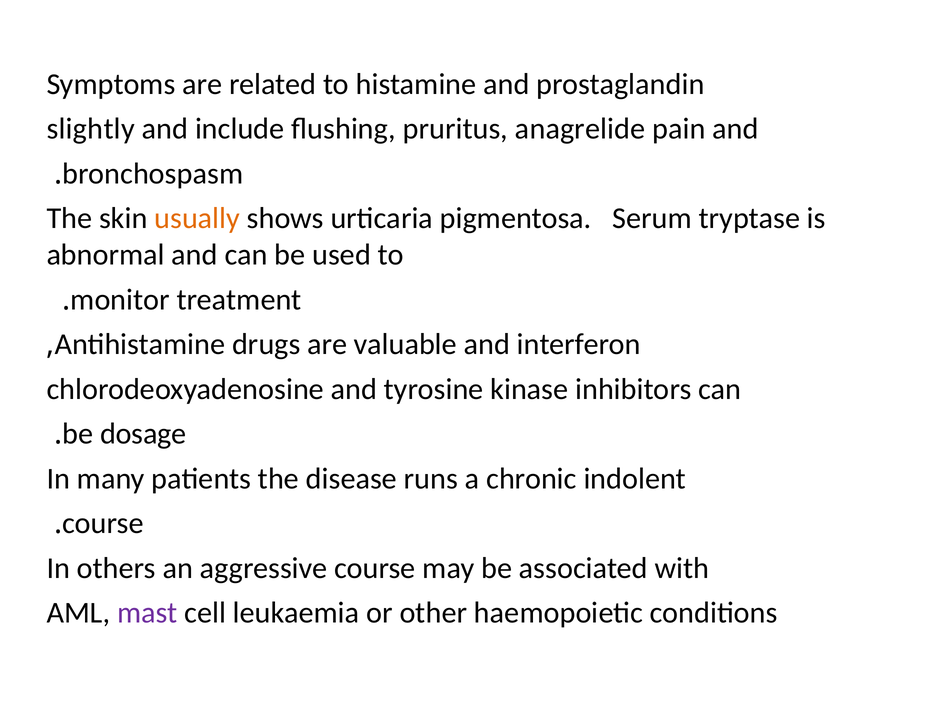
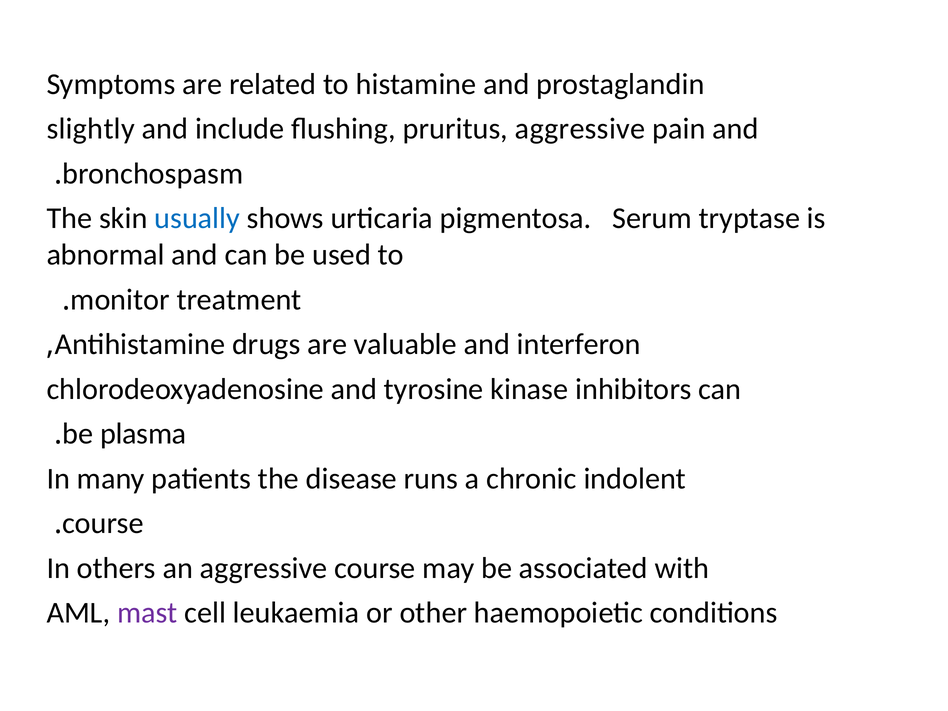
pruritus anagrelide: anagrelide -> aggressive (580, 129)
usually colour: orange -> blue (197, 219)
dosage: dosage -> plasma (143, 434)
